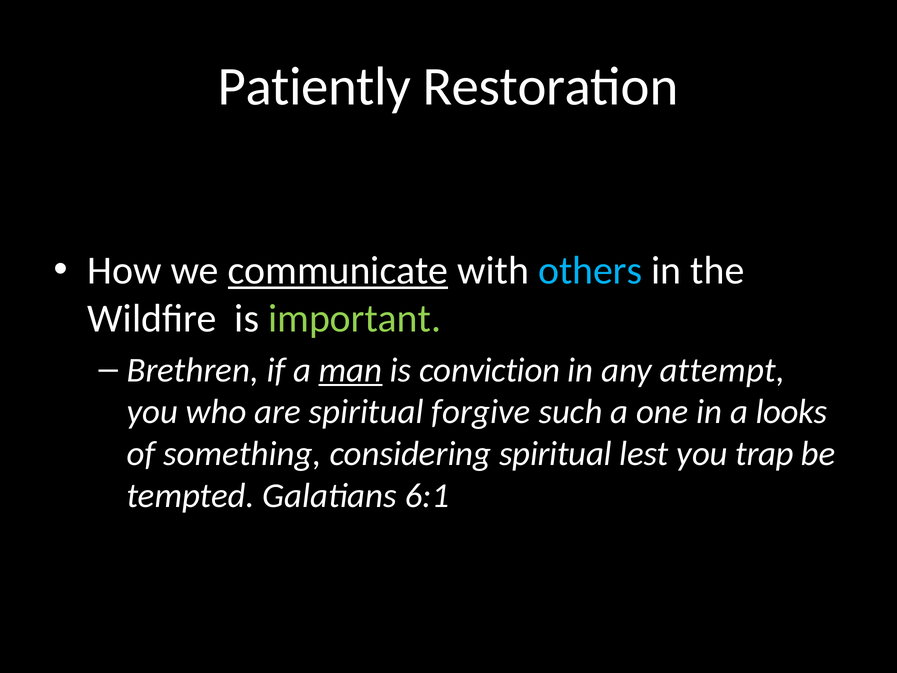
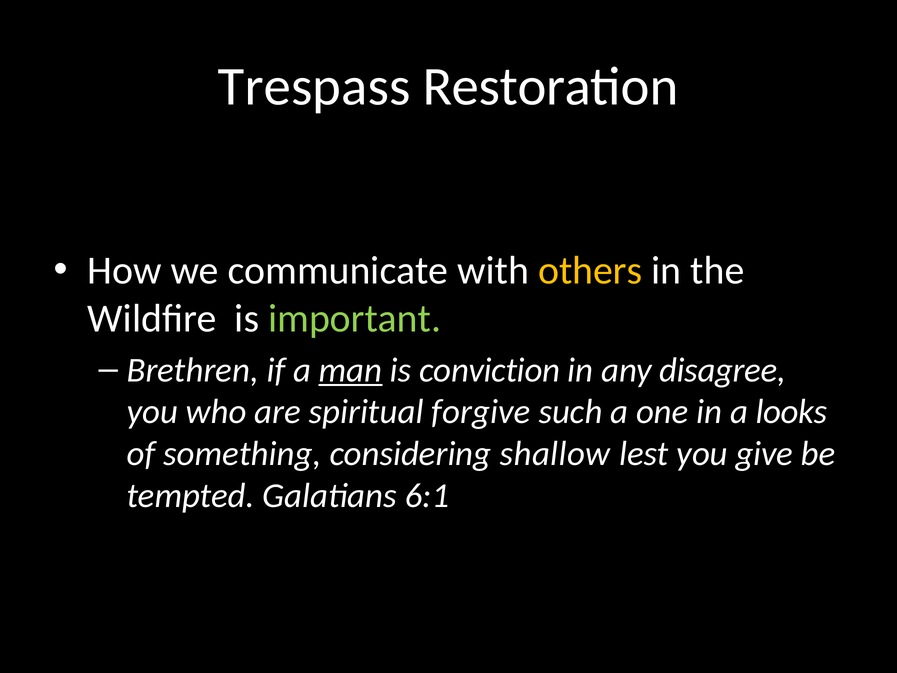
Patiently: Patiently -> Trespass (314, 87)
communicate underline: present -> none (338, 271)
others colour: light blue -> yellow (590, 271)
attempt: attempt -> disagree (723, 370)
considering spiritual: spiritual -> shallow (555, 454)
trap: trap -> give (764, 454)
